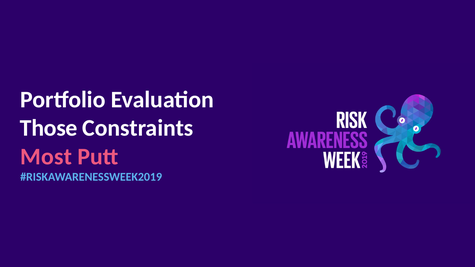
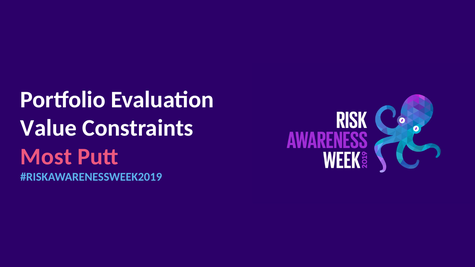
Those: Those -> Value (49, 128)
